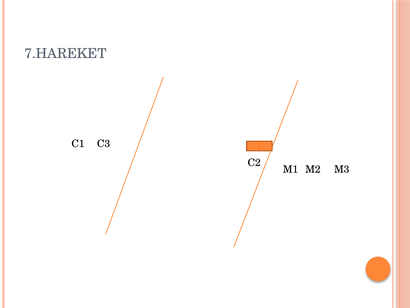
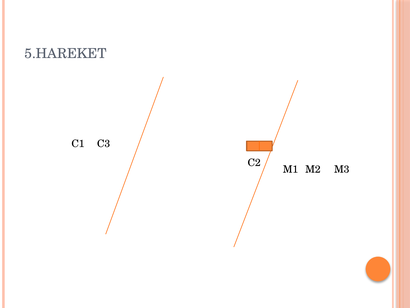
7.HAREKET: 7.HAREKET -> 5.HAREKET (65, 54)
